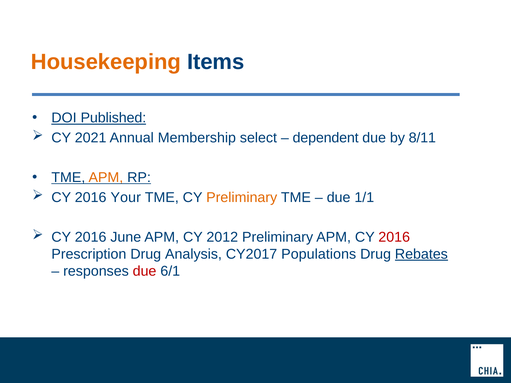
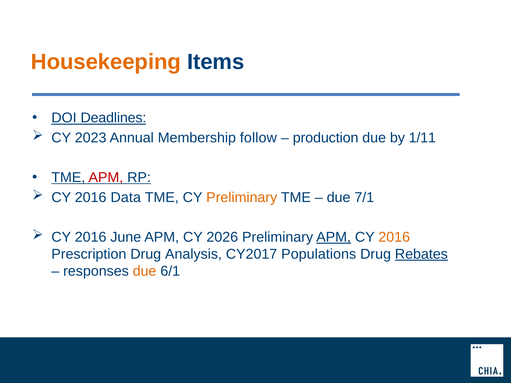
Published: Published -> Deadlines (113, 118)
2021: 2021 -> 2023 (91, 138)
select: select -> follow (258, 138)
dependent: dependent -> production (326, 138)
8/11: 8/11 -> 1/11 (422, 138)
APM colour: orange -> red (106, 178)
Your: Your -> Data (126, 197)
1/1: 1/1 -> 7/1 (364, 197)
2012: 2012 -> 2026 (222, 237)
APM underline: none -> present (334, 237)
2016 colour: red -> orange (394, 237)
due colour: red -> orange (145, 271)
